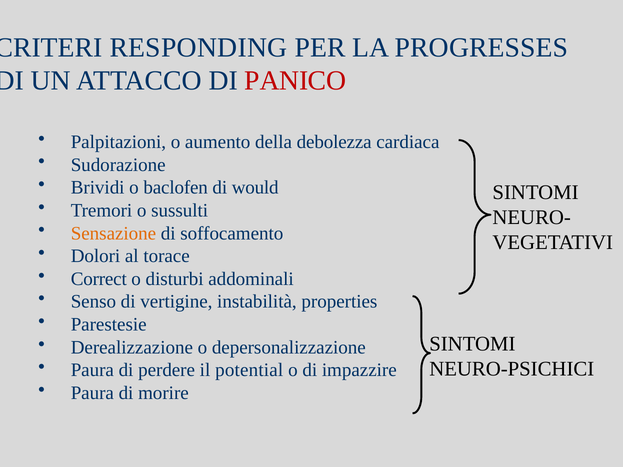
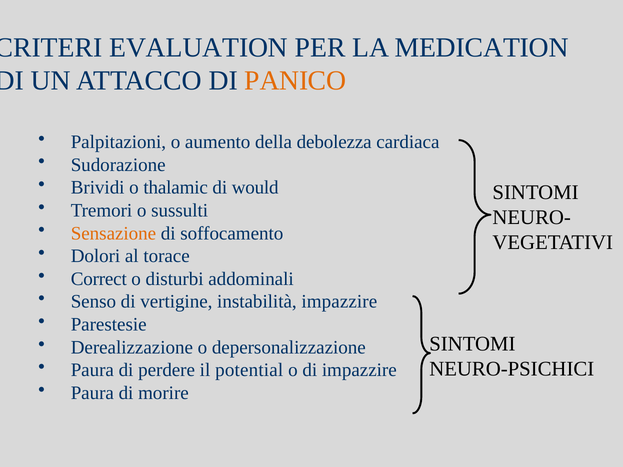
RESPONDING: RESPONDING -> EVALUATION (199, 48)
PROGRESSES: PROGRESSES -> MEDICATION (482, 48)
PANICO colour: red -> orange (295, 81)
baclofen: baclofen -> thalamic (176, 188)
instabilità properties: properties -> impazzire (339, 302)
